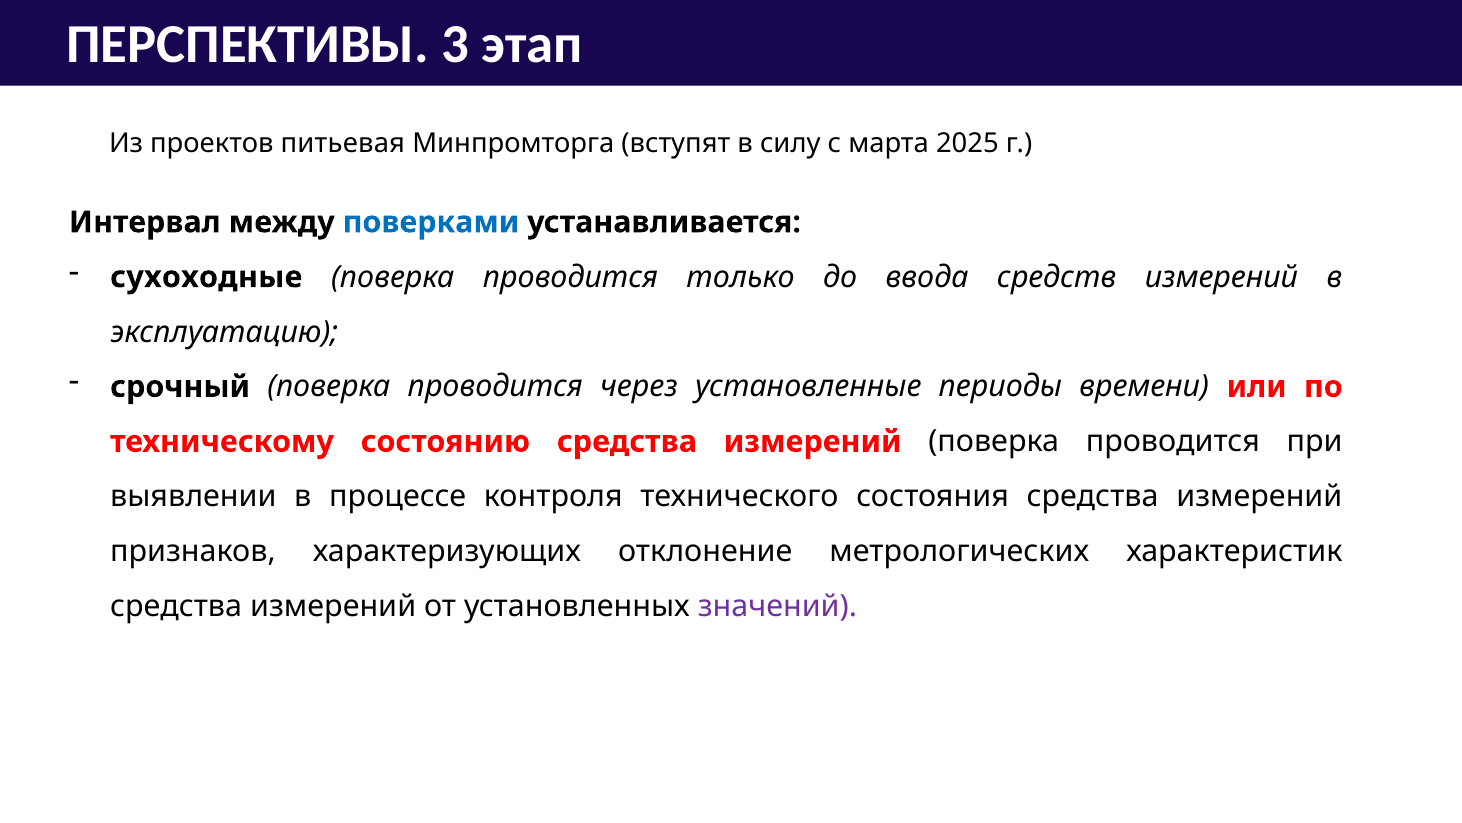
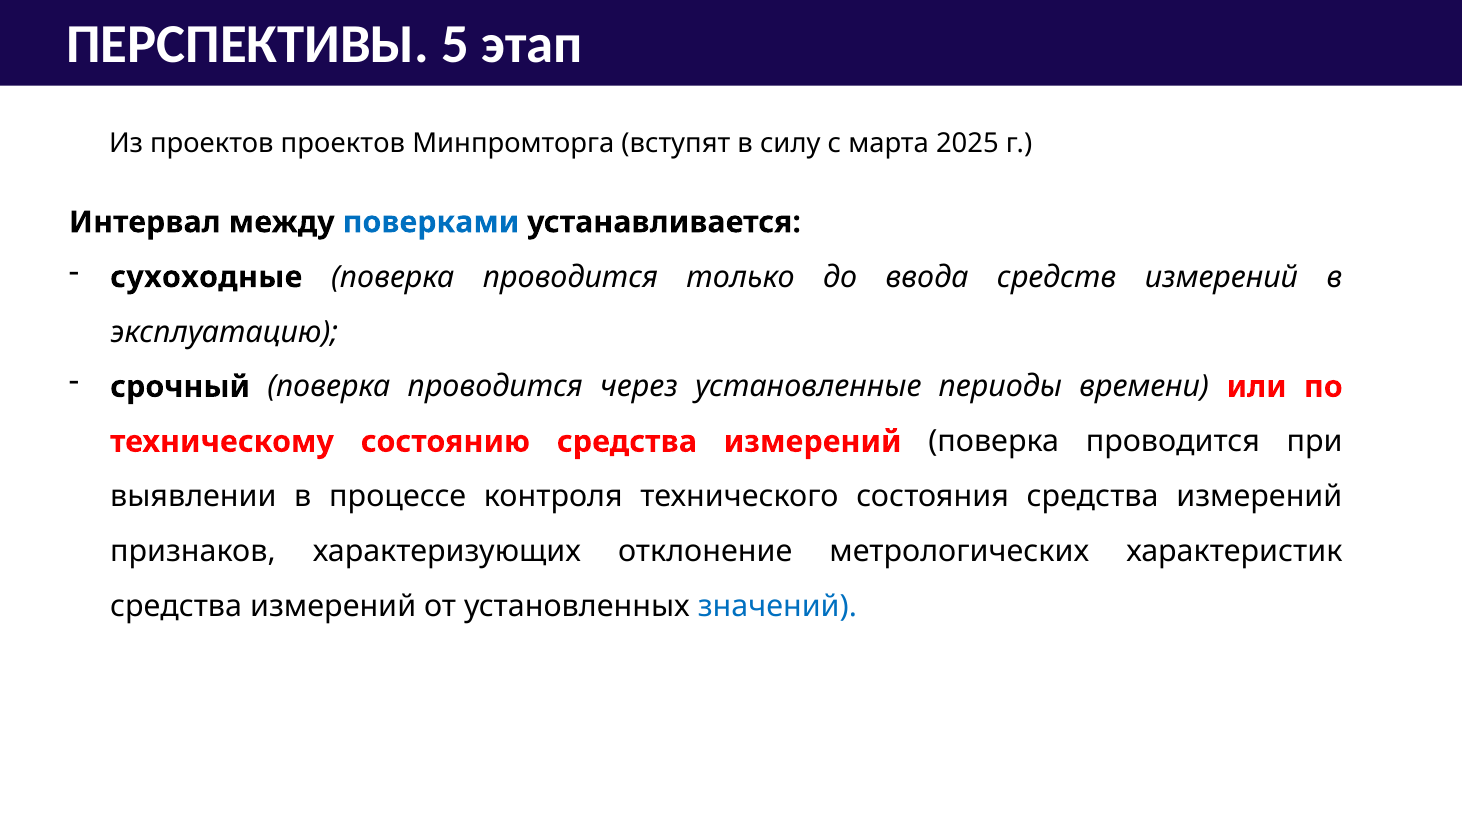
3: 3 -> 5 (455, 45)
проектов питьевая: питьевая -> проектов (343, 143)
значений colour: purple -> blue (777, 606)
